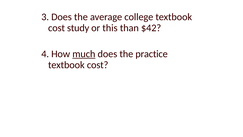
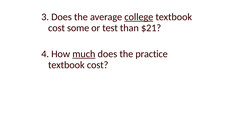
college underline: none -> present (139, 17)
study: study -> some (78, 28)
this: this -> test (110, 28)
$42: $42 -> $21 (151, 28)
